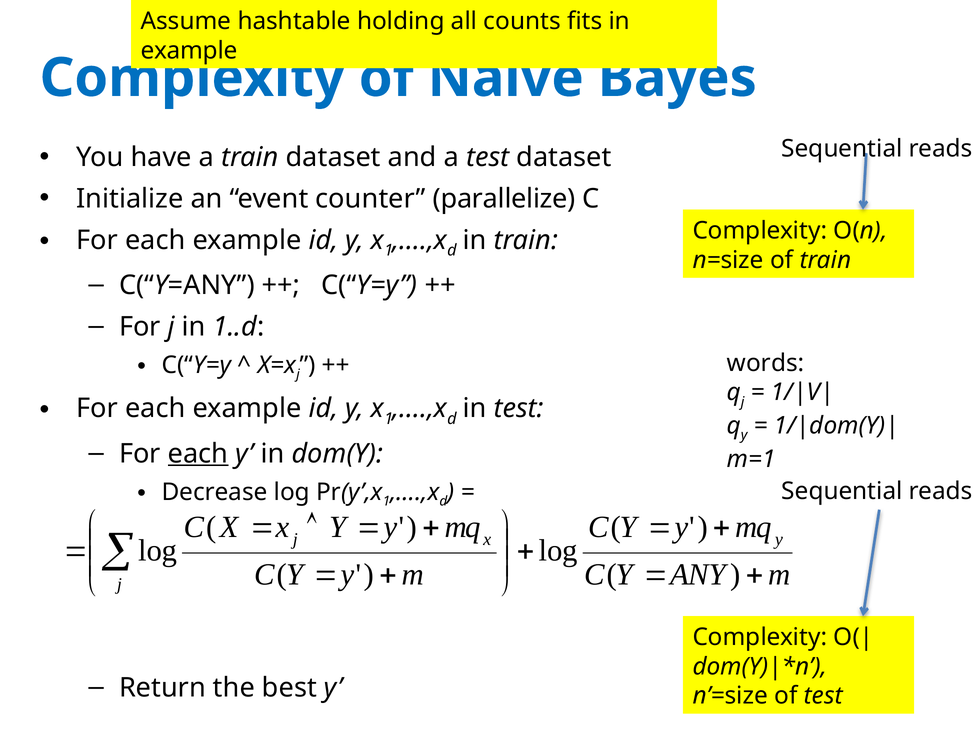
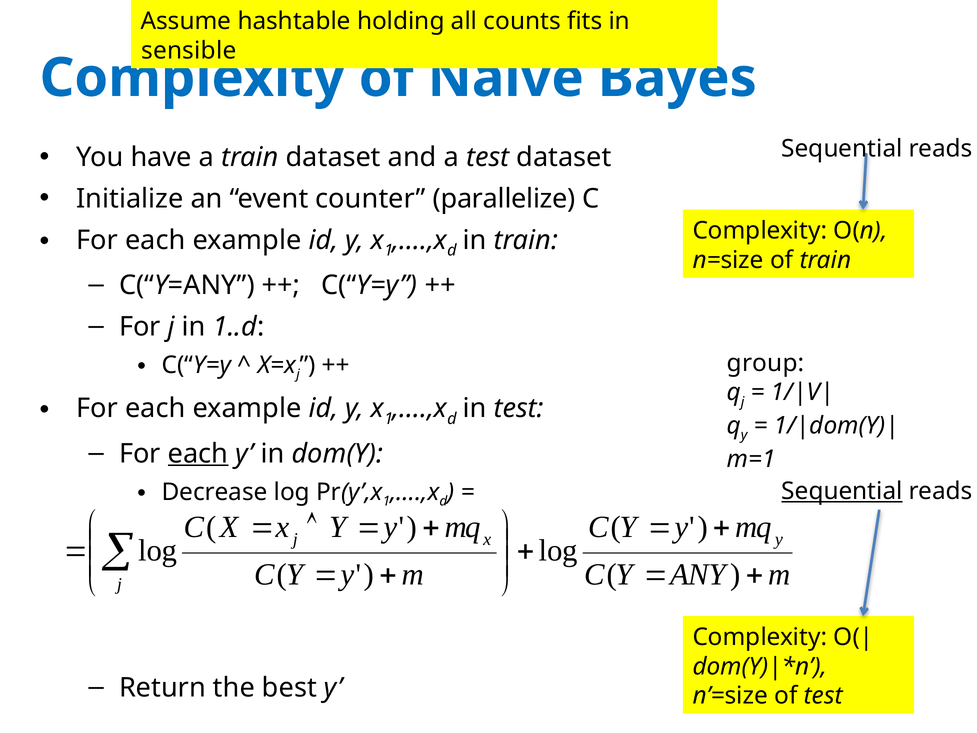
example: example -> sensible (189, 50)
words: words -> group (766, 363)
Sequential underline: none -> present (842, 491)
